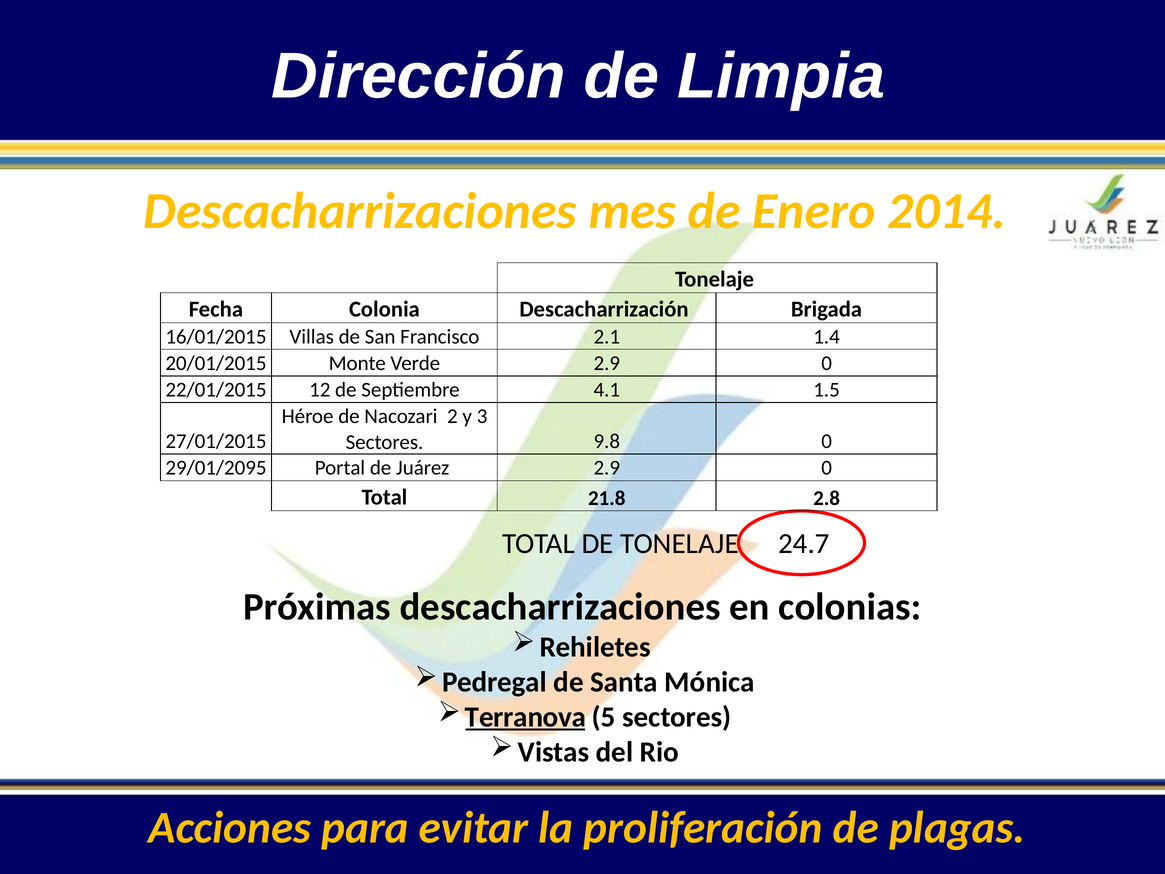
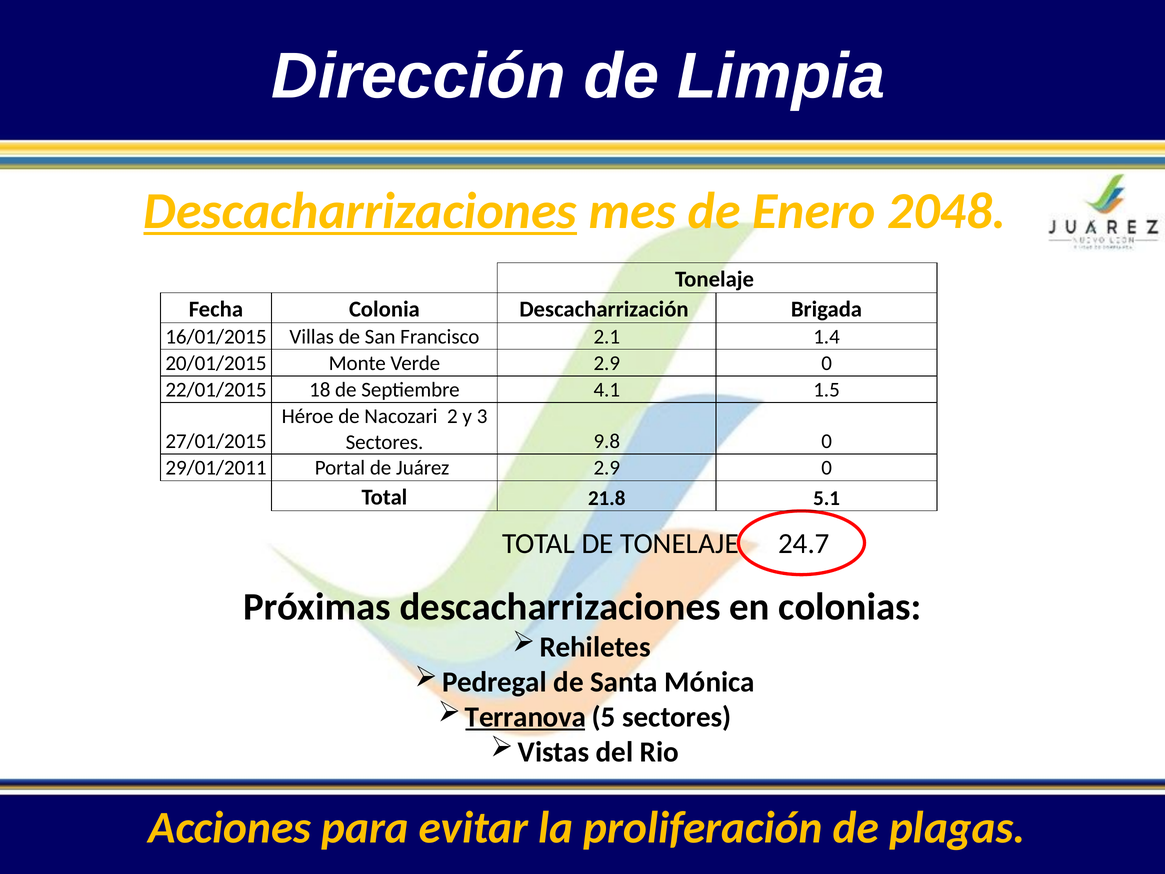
Descacharrizaciones underline: none -> present (360, 211)
2014: 2014 -> 2048 (947, 211)
12: 12 -> 18 (320, 390)
29/01/2095: 29/01/2095 -> 29/01/2011 (216, 468)
2.8: 2.8 -> 5.1 (827, 498)
